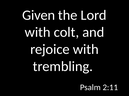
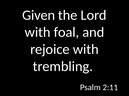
colt: colt -> foal (66, 32)
